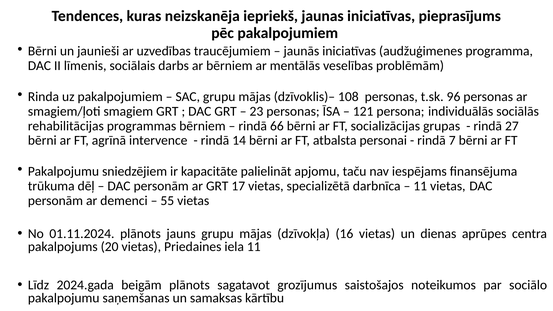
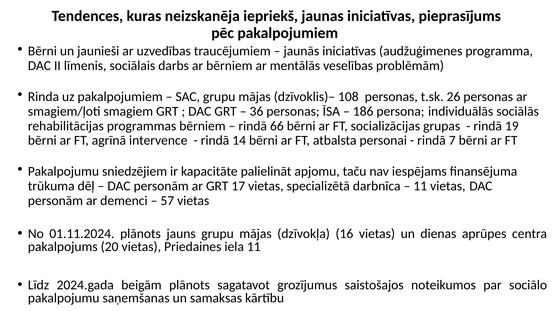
96: 96 -> 26 (454, 97)
23: 23 -> 36 (256, 111)
121: 121 -> 186 (363, 111)
27: 27 -> 19 (512, 126)
55: 55 -> 57 (167, 201)
